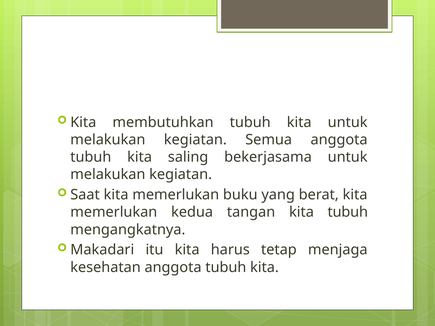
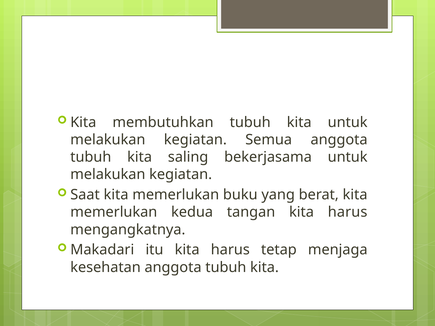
tangan kita tubuh: tubuh -> harus (348, 212)
